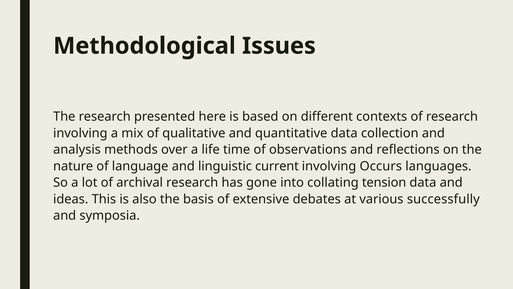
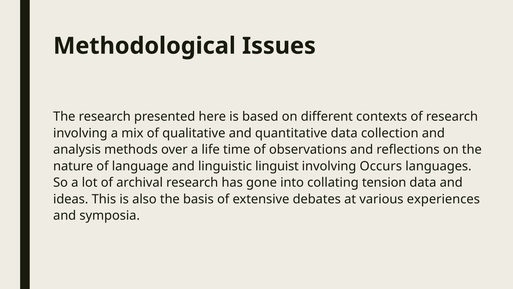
current: current -> linguist (277, 166)
successfully: successfully -> experiences (443, 199)
